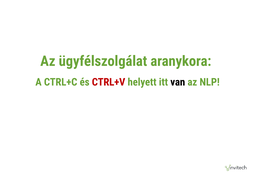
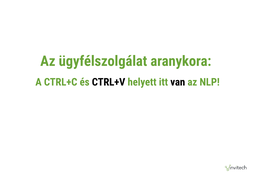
CTRL+V colour: red -> black (109, 82)
